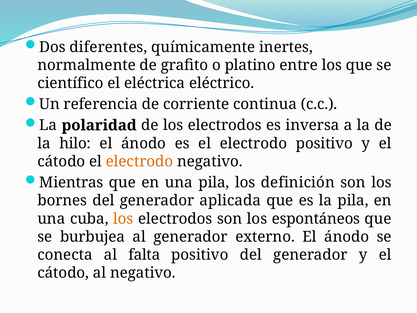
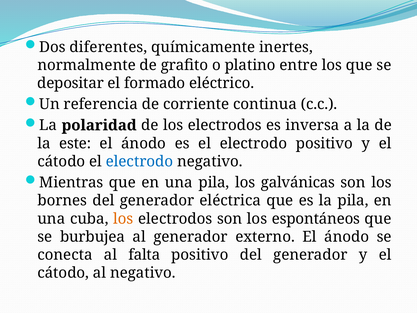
científico: científico -> depositar (71, 83)
eléctrica: eléctrica -> formado (155, 83)
hilo: hilo -> este (75, 143)
electrodo colour: orange -> blue (139, 161)
definición: definición -> galvánicas (298, 182)
aplicada: aplicada -> eléctrica (230, 200)
